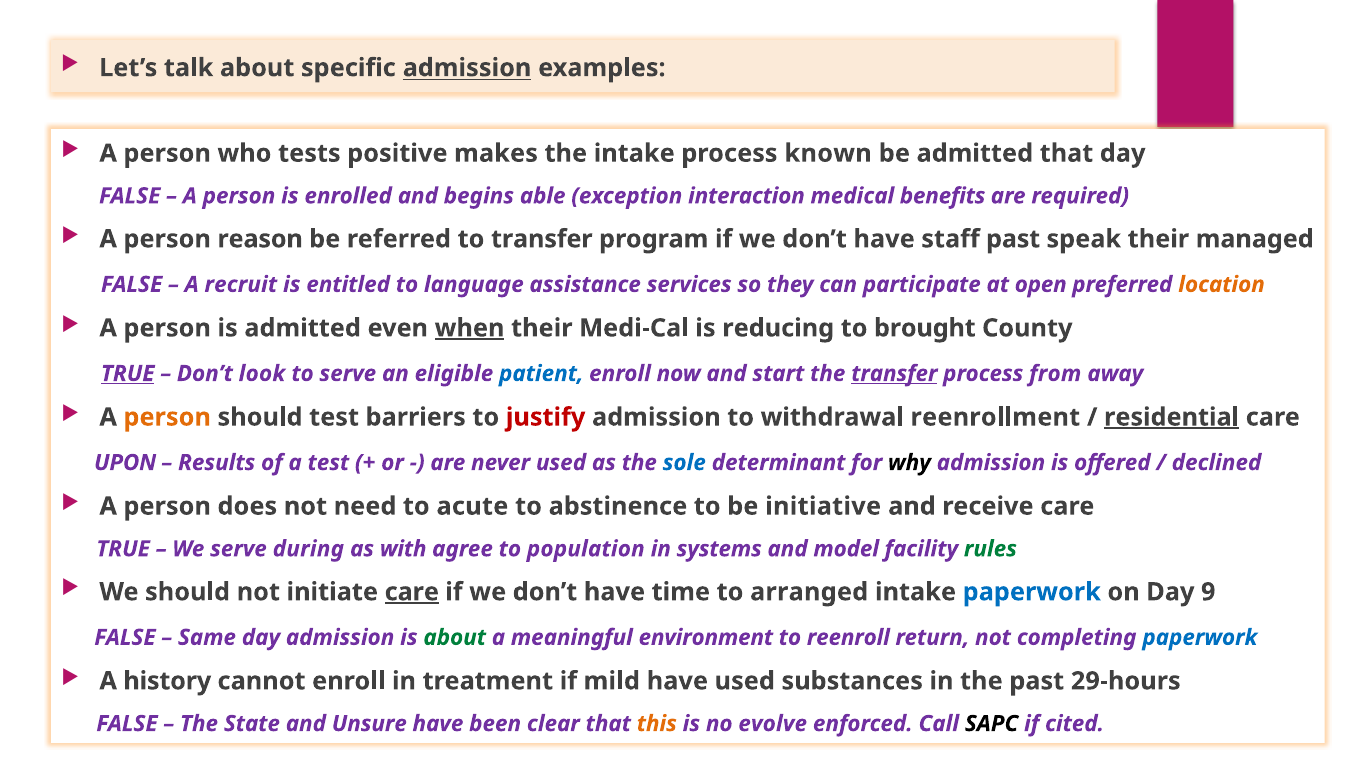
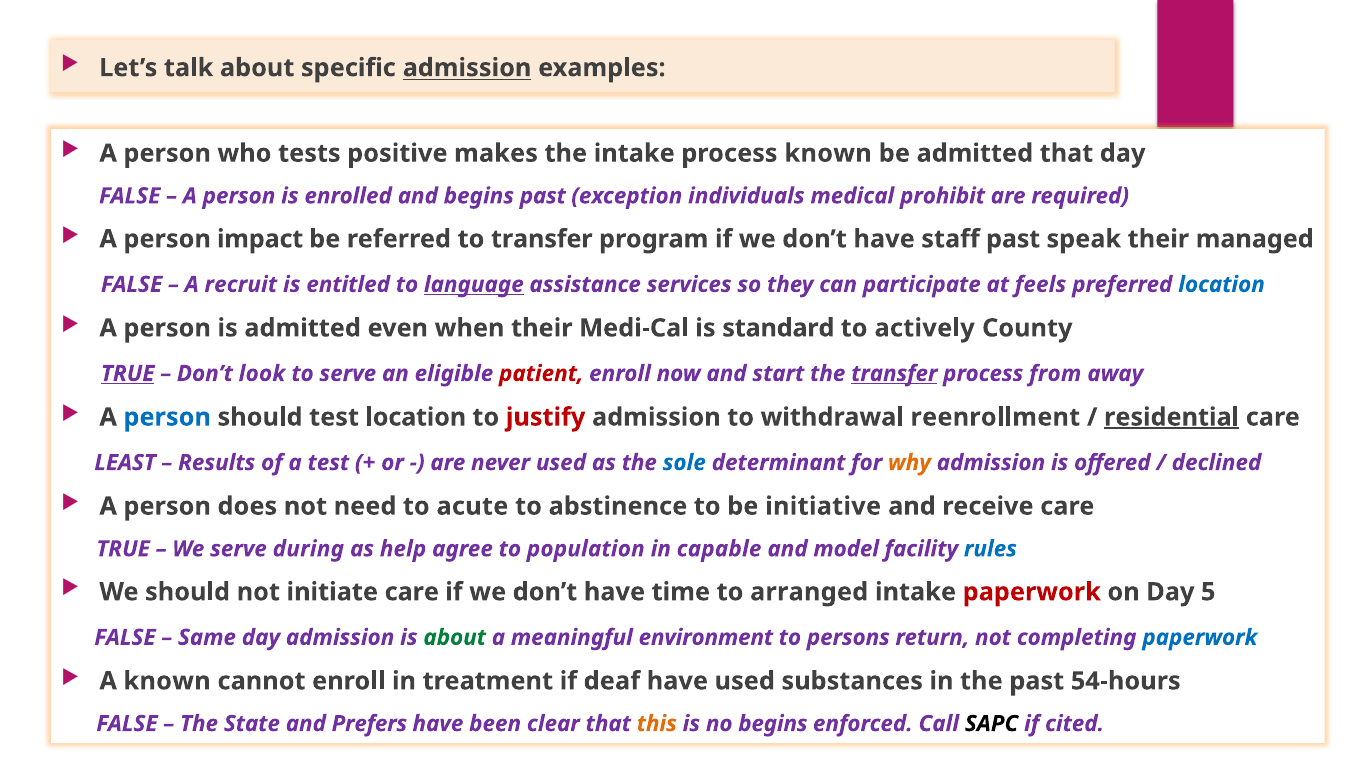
begins able: able -> past (543, 196)
interaction: interaction -> individuals (746, 196)
benefits: benefits -> prohibit (943, 196)
reason: reason -> impact (260, 239)
language underline: none -> present (474, 284)
open: open -> feels (1041, 284)
location colour: orange -> blue (1222, 284)
when underline: present -> none (470, 328)
reducing: reducing -> standard (778, 328)
brought: brought -> actively (925, 328)
patient colour: blue -> red (541, 373)
person colour: orange -> blue (167, 417)
test barriers: barriers -> location (416, 417)
UPON: UPON -> LEAST (125, 462)
why colour: black -> orange (909, 462)
with: with -> help (403, 549)
systems: systems -> capable (719, 549)
rules colour: green -> blue (990, 549)
care underline: present -> none (412, 592)
paperwork colour: blue -> red (1032, 592)
9: 9 -> 5 (1208, 592)
reenroll: reenroll -> persons (848, 637)
A history: history -> known (167, 681)
mild: mild -> deaf (612, 681)
29-hours: 29-hours -> 54-hours (1126, 681)
Unsure: Unsure -> Prefers (369, 723)
no evolve: evolve -> begins (773, 723)
